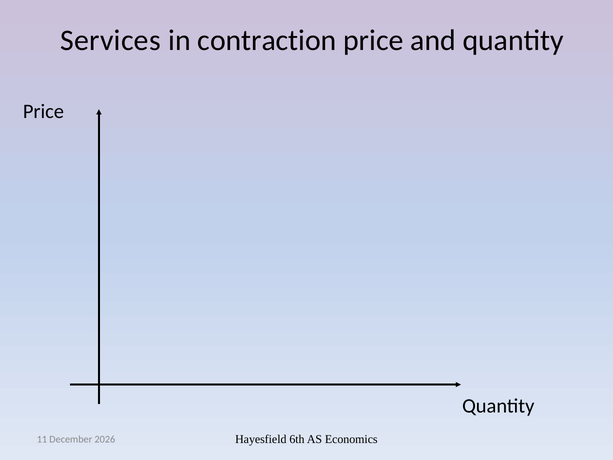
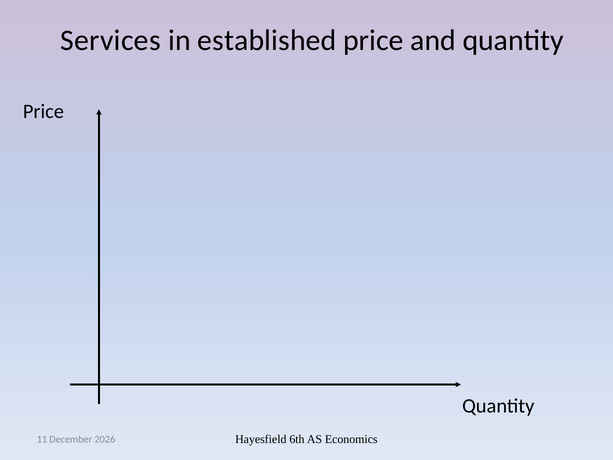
contraction: contraction -> established (267, 40)
